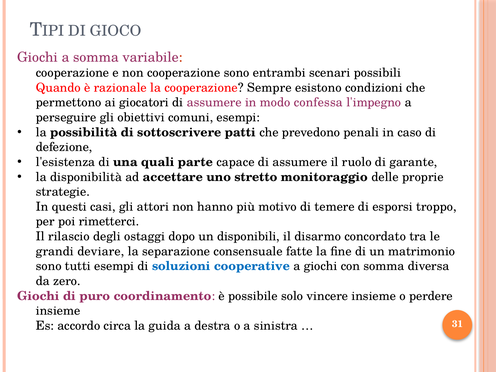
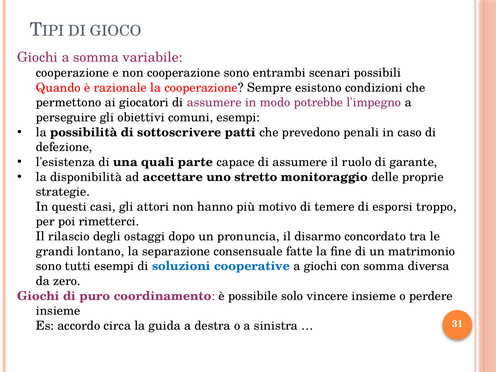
confessa: confessa -> potrebbe (319, 103)
disponibili: disponibili -> pronuncia (248, 236)
deviare: deviare -> lontano (101, 251)
